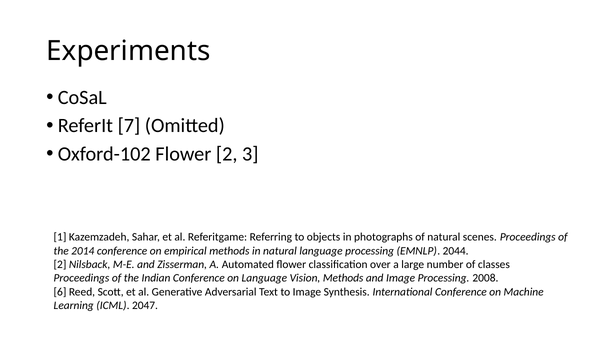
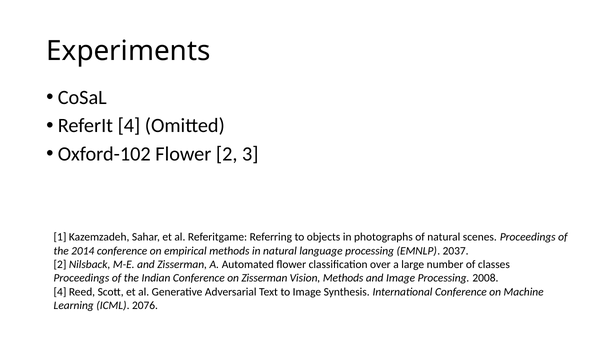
ReferIt 7: 7 -> 4 (129, 126)
2044: 2044 -> 2037 (456, 251)
on Language: Language -> Zisserman (264, 278)
6: 6 -> 4 (60, 292)
2047: 2047 -> 2076 (145, 306)
